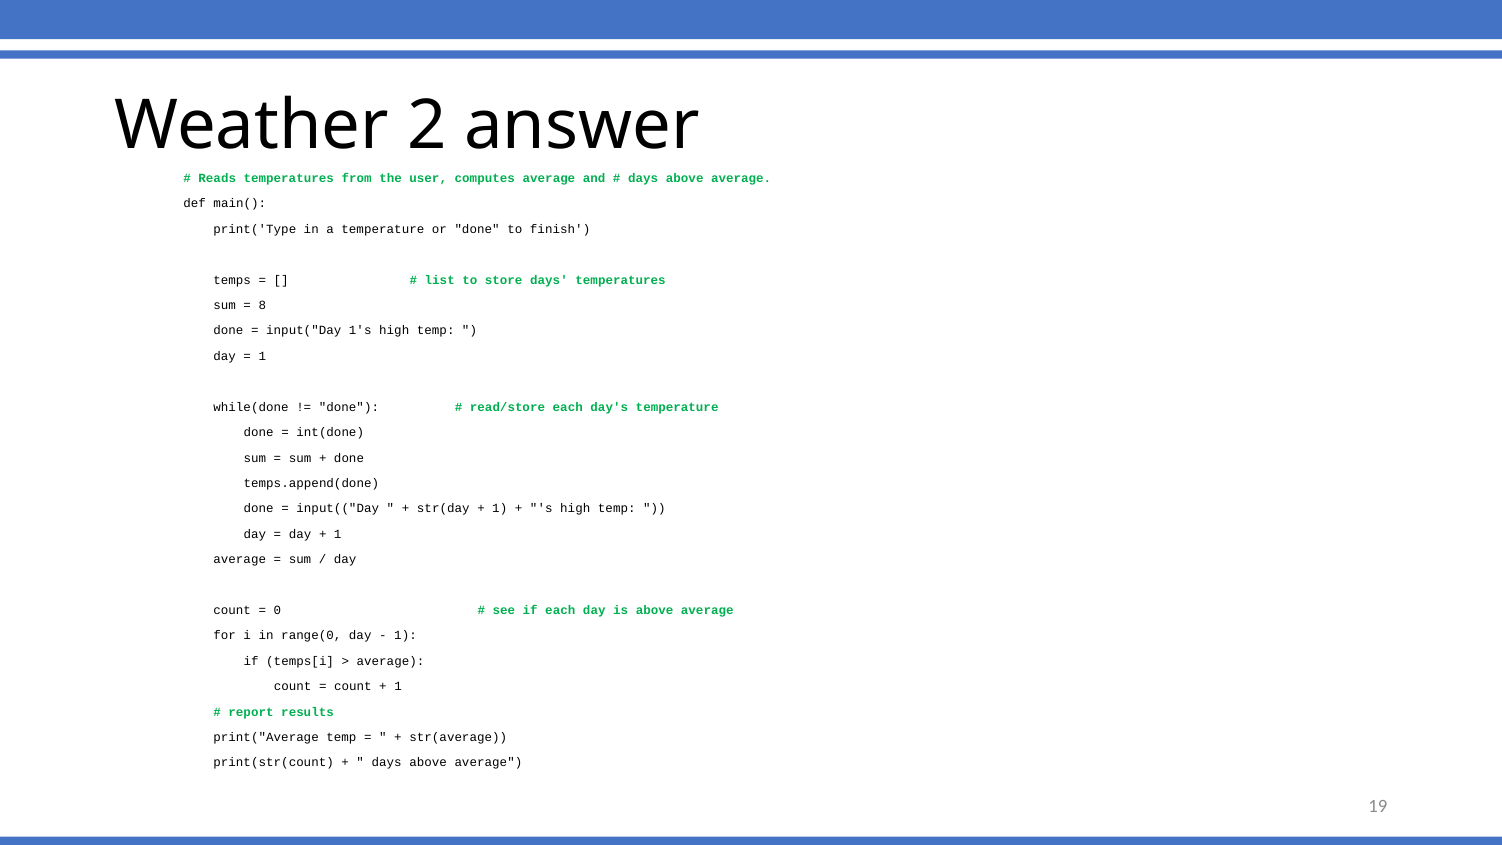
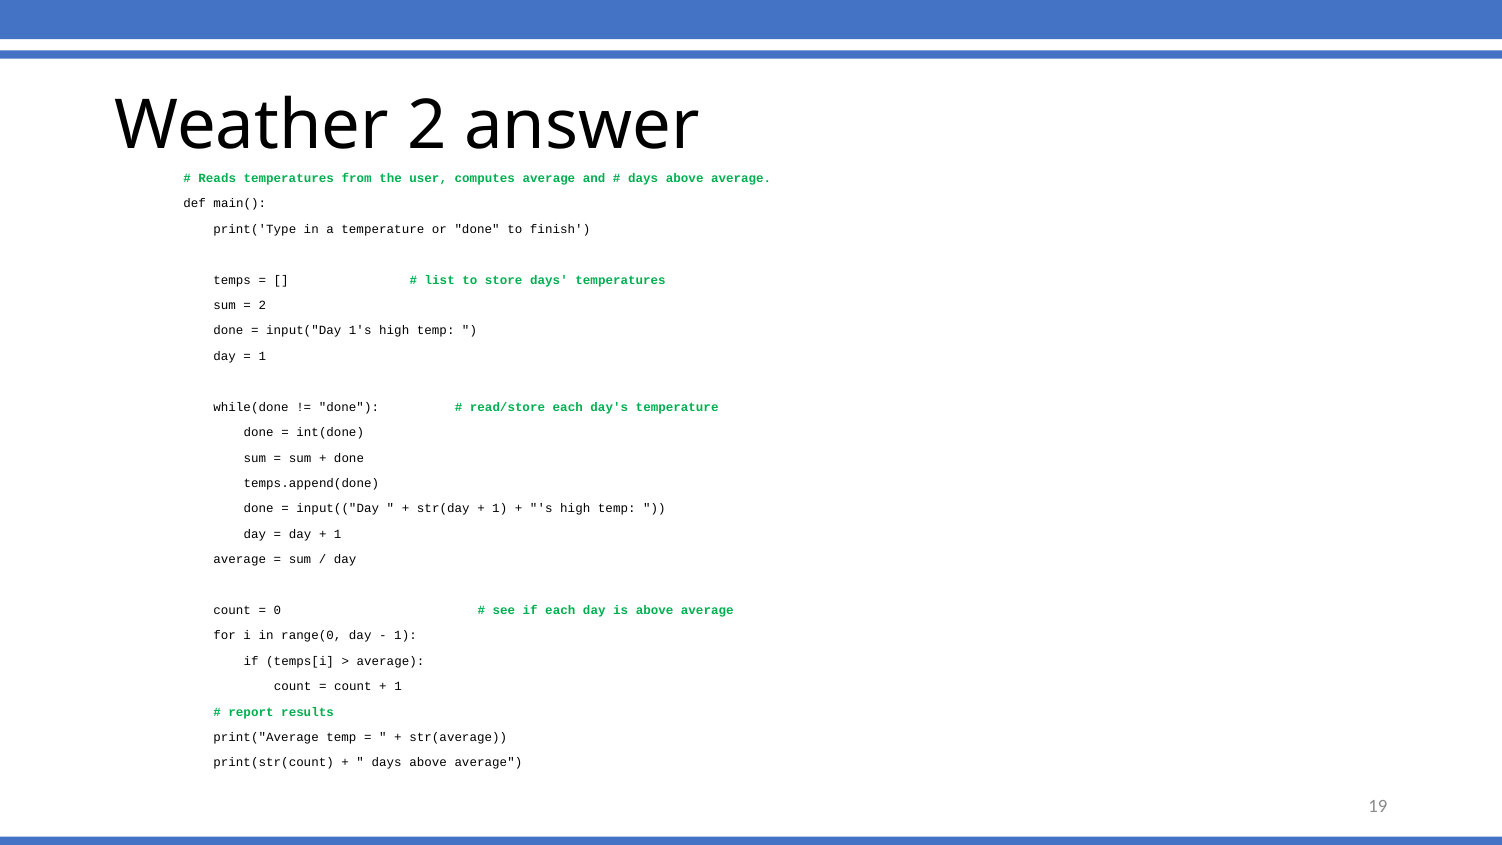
8: 8 -> 2 (262, 305)
